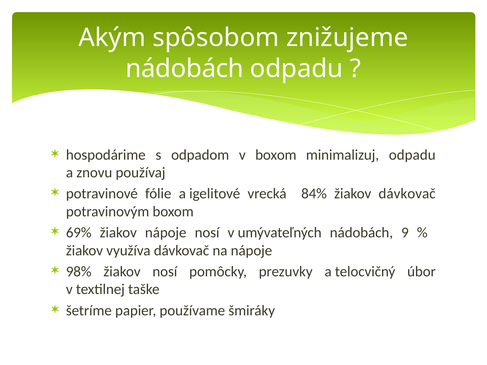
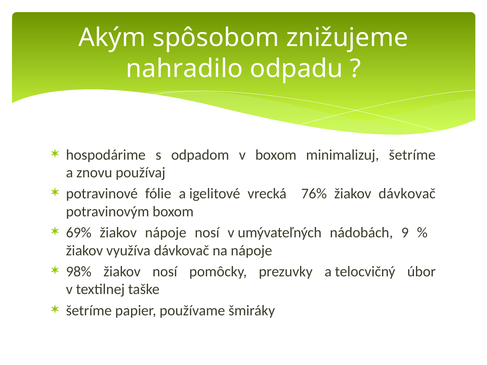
nádobách: nádobách -> nahradilo (184, 69)
minimalizuj odpadu: odpadu -> šetríme (412, 155)
84%: 84% -> 76% (314, 194)
